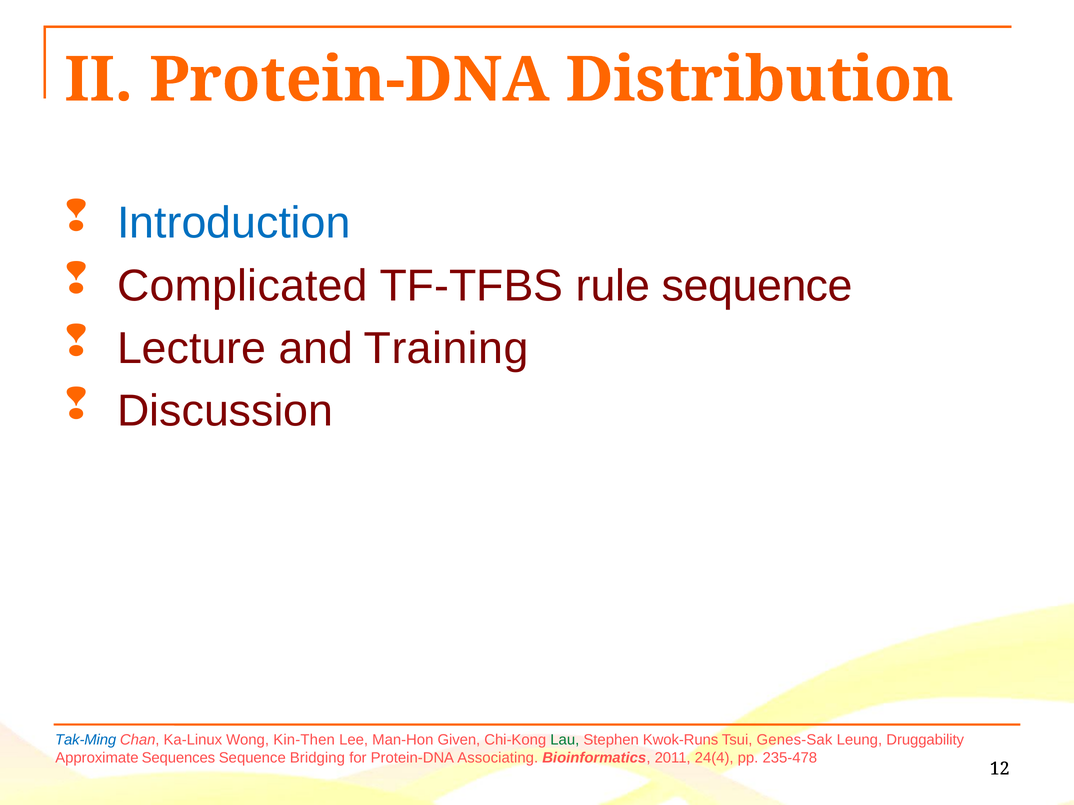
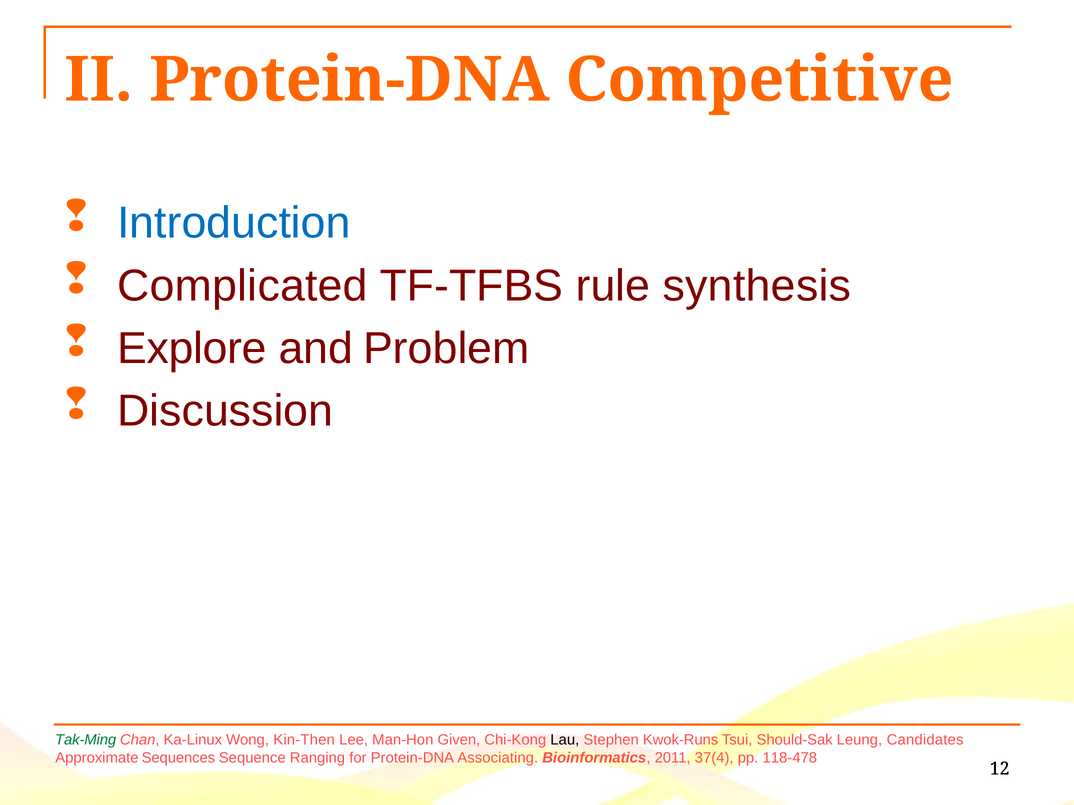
Distribution: Distribution -> Competitive (759, 80)
rule sequence: sequence -> synthesis (757, 286)
Lecture: Lecture -> Explore (192, 349)
Training: Training -> Problem (446, 349)
Tak-Ming colour: blue -> green (86, 740)
Lau colour: green -> black (565, 740)
Genes-Sak: Genes-Sak -> Should-Sak (795, 740)
Druggability: Druggability -> Candidates (925, 740)
Bridging: Bridging -> Ranging (317, 758)
24(4: 24(4 -> 37(4 (714, 758)
235-478: 235-478 -> 118-478 (790, 758)
